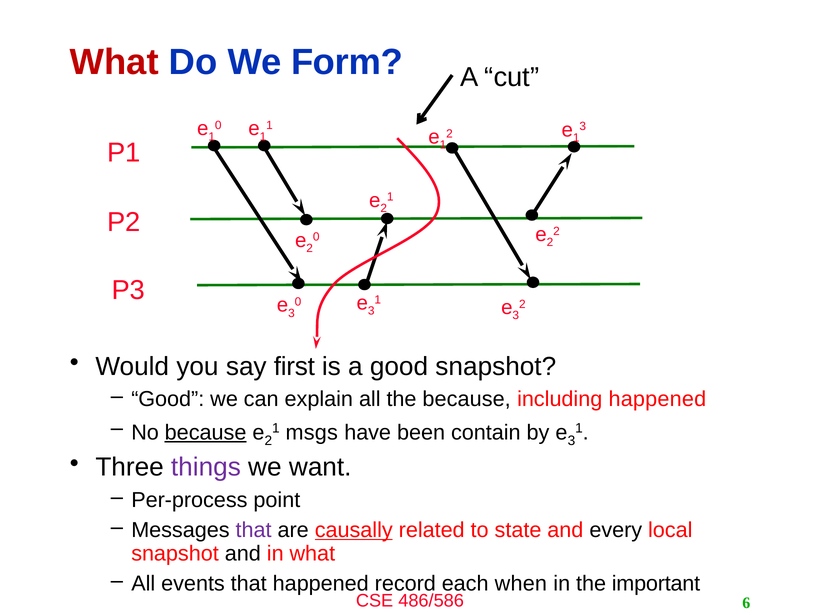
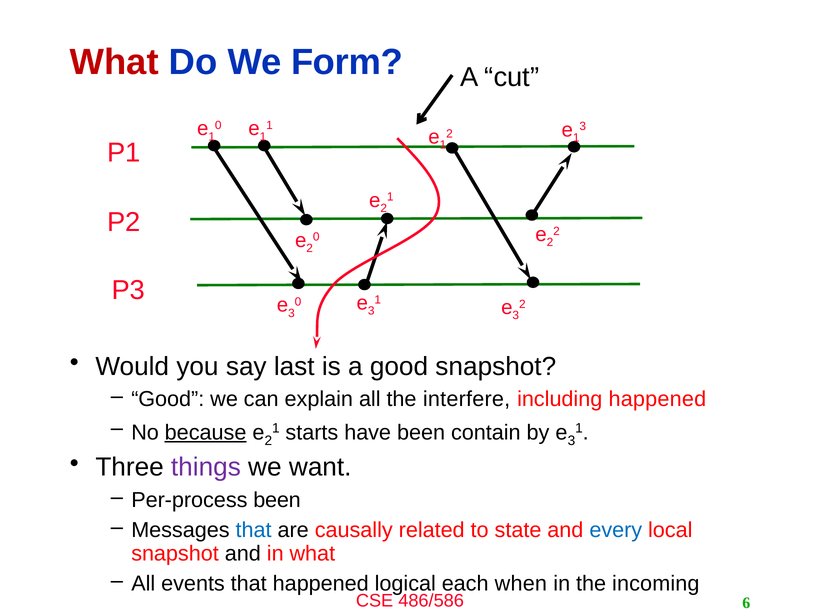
first: first -> last (294, 367)
the because: because -> interfere (467, 399)
msgs: msgs -> starts (312, 432)
Per-process point: point -> been (277, 500)
that colour: purple -> blue (254, 530)
causally underline: present -> none (354, 530)
every colour: black -> blue (616, 530)
record: record -> logical (405, 584)
important: important -> incoming (656, 584)
